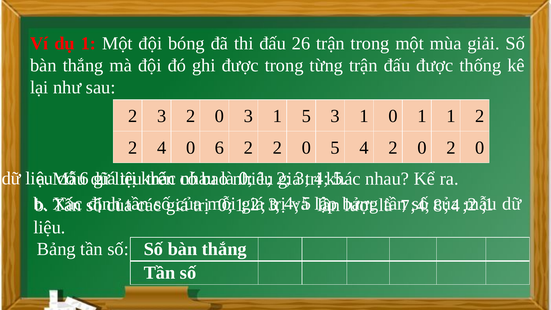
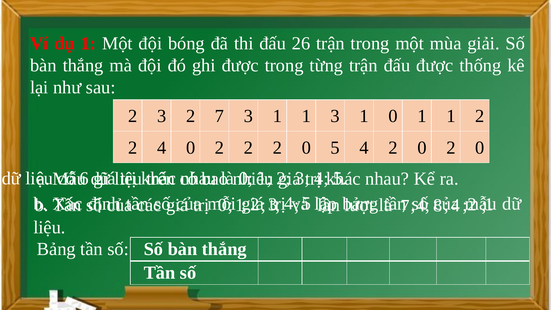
3 2 0: 0 -> 7 (220, 116)
3 1 5: 5 -> 1 (306, 116)
4 0 6: 6 -> 2 (220, 148)
